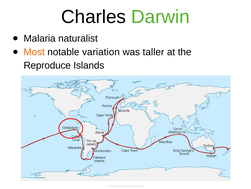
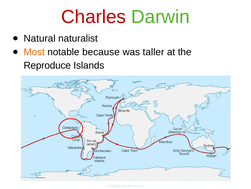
Charles colour: black -> red (94, 17)
Malaria: Malaria -> Natural (40, 38)
variation: variation -> because (101, 52)
